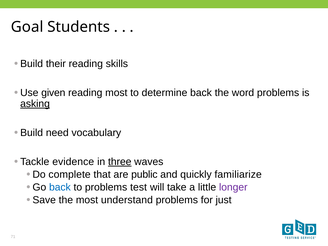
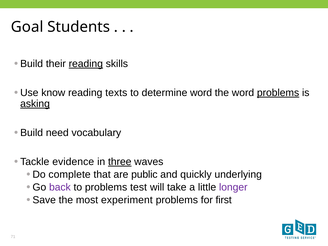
reading underline: none -> present (86, 64)
given: given -> know (53, 93)
reading most: most -> texts (116, 93)
determine back: back -> word (201, 93)
problems underline: none -> present (278, 93)
familiarize: familiarize -> underlying (238, 175)
back colour: blue -> purple (60, 187)
understand: understand -> experiment (127, 200)
just: just -> first (224, 200)
